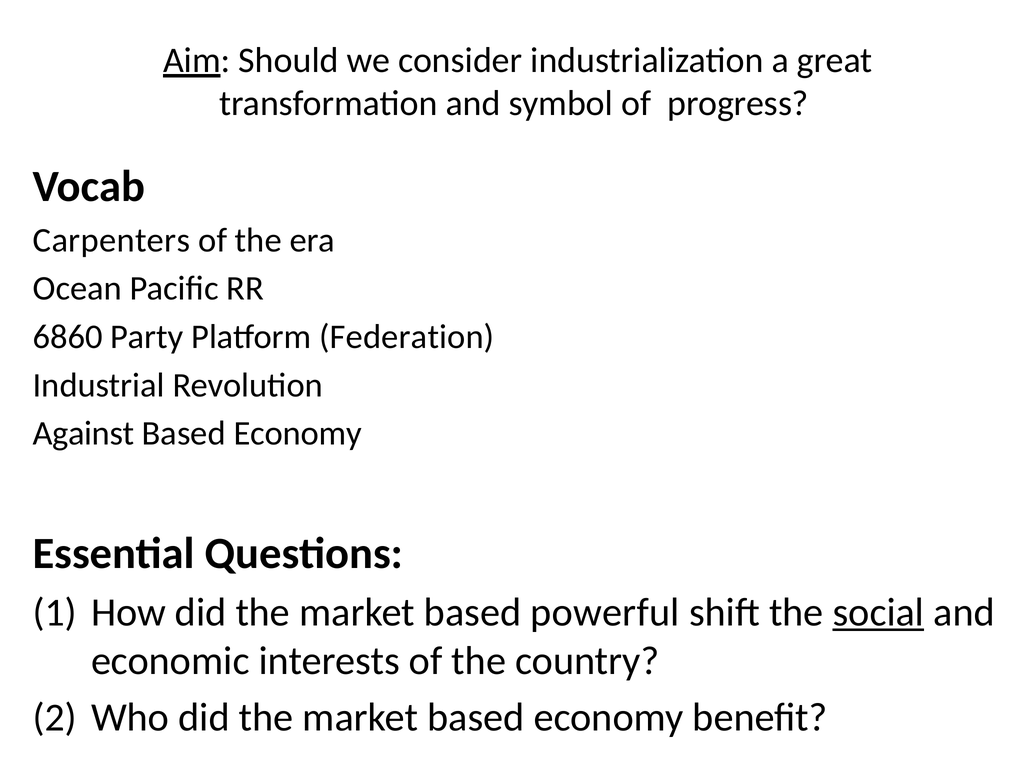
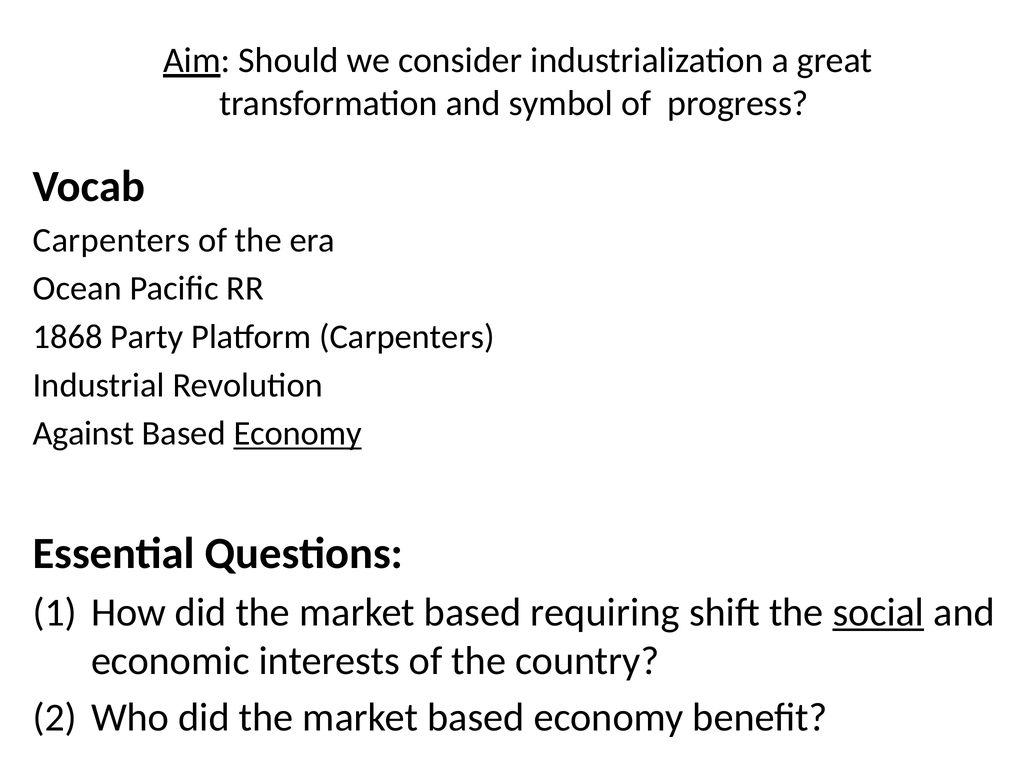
6860: 6860 -> 1868 (68, 337)
Platform Federation: Federation -> Carpenters (407, 337)
Economy underline: none -> present (298, 433)
powerful: powerful -> requiring (605, 612)
